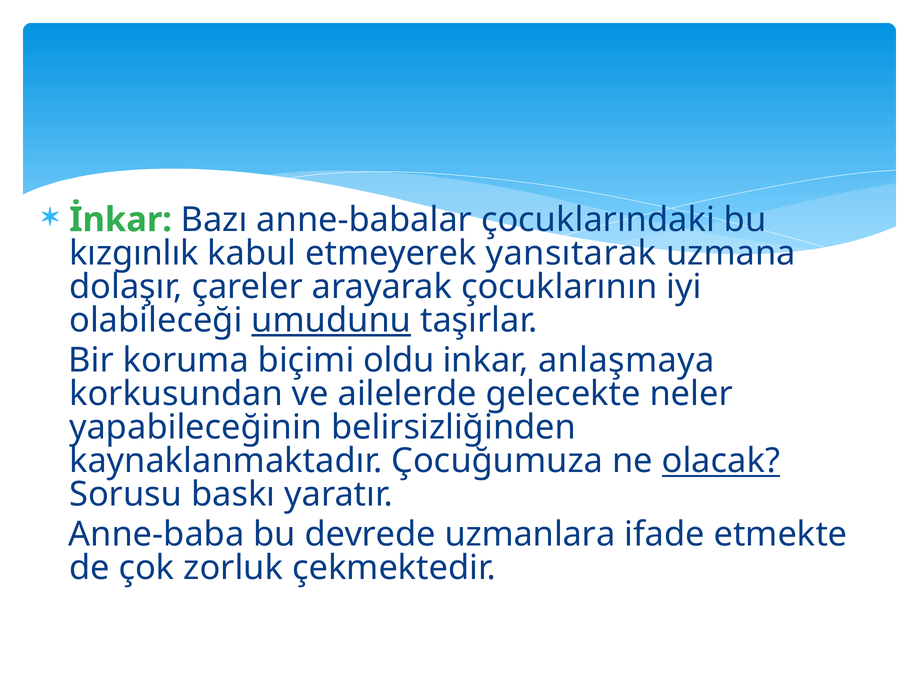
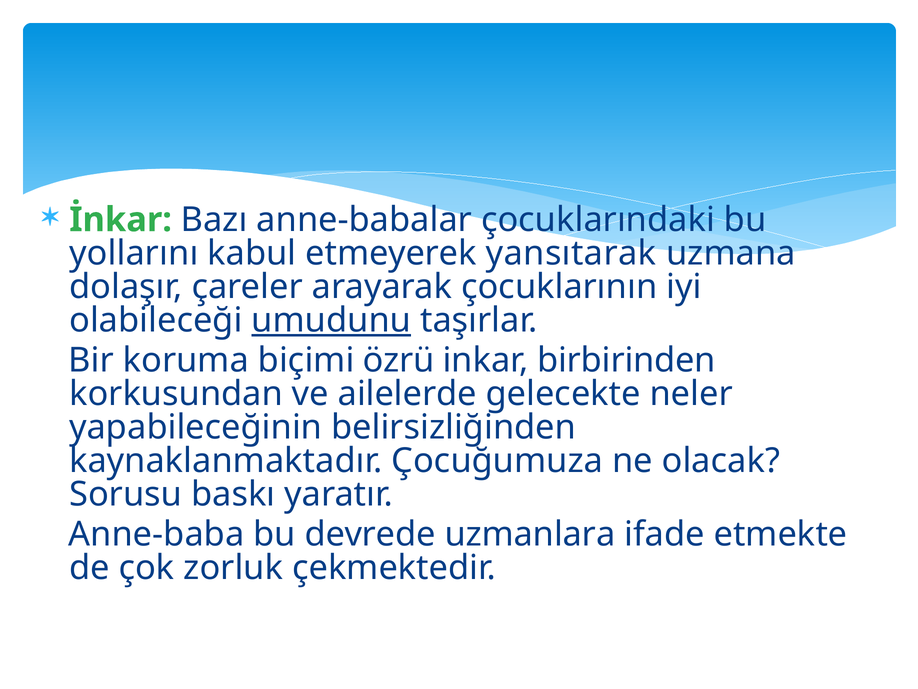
kızgınlık: kızgınlık -> yollarını (134, 253)
oldu: oldu -> özrü (399, 360)
anlaşmaya: anlaşmaya -> birbirinden (627, 360)
olacak underline: present -> none (721, 461)
